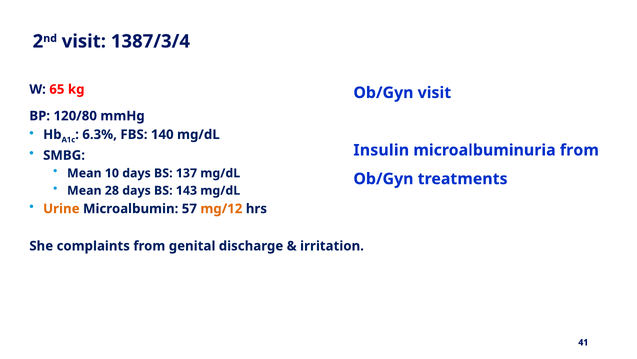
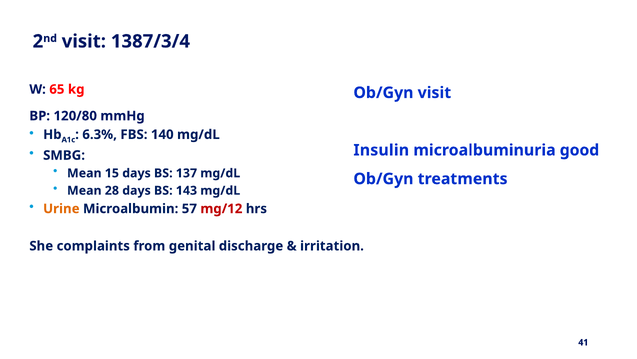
microalbuminuria from: from -> good (579, 150)
10: 10 -> 15 (112, 173)
mg/12 colour: orange -> red (221, 208)
